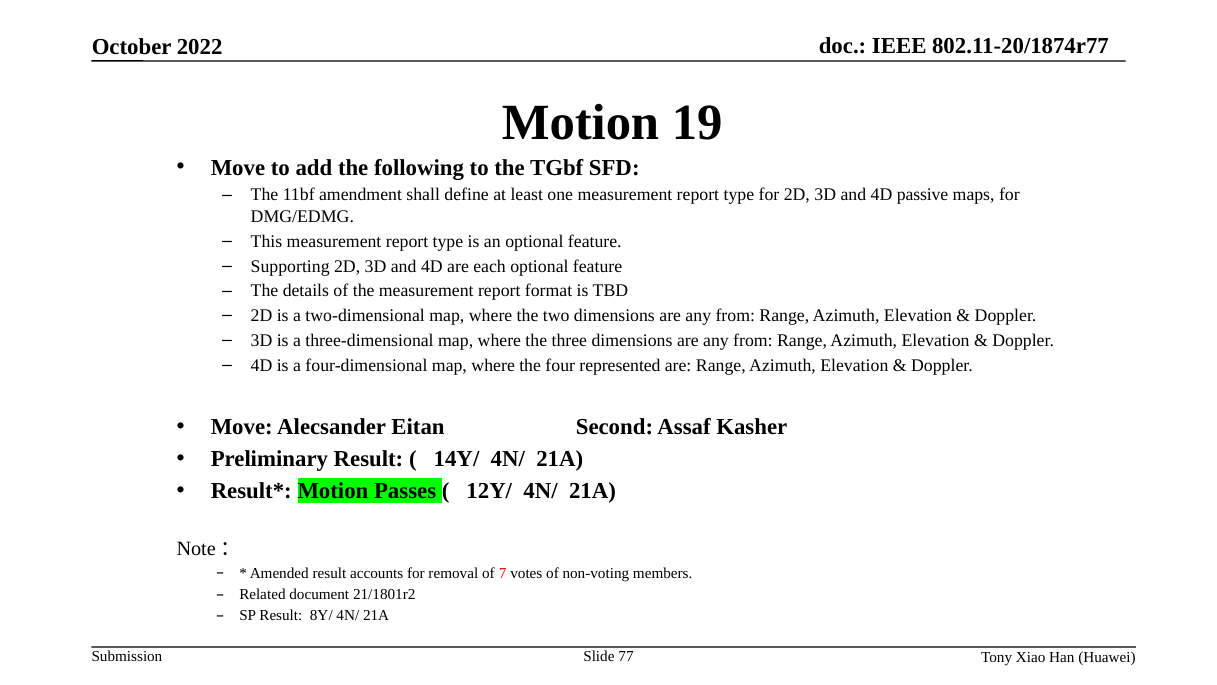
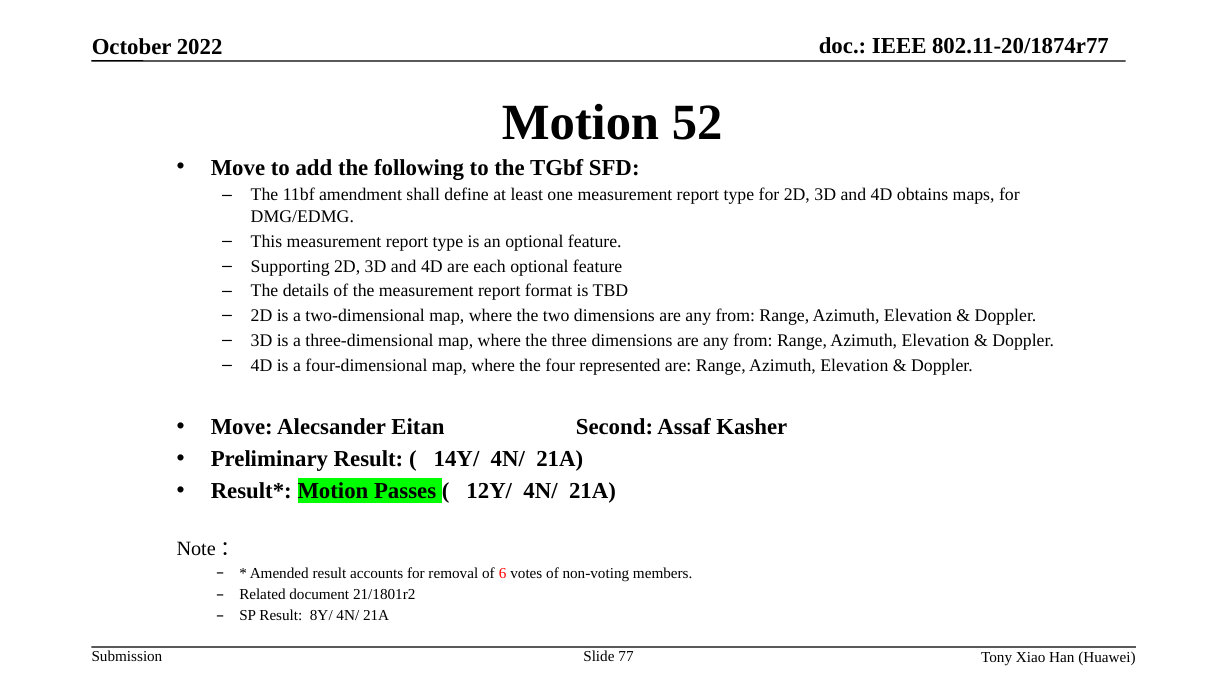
19: 19 -> 52 (697, 122)
passive: passive -> obtains (923, 195)
7: 7 -> 6 (503, 573)
